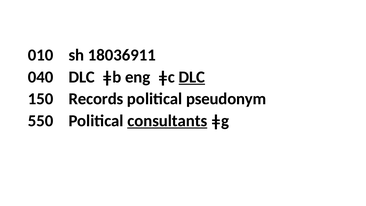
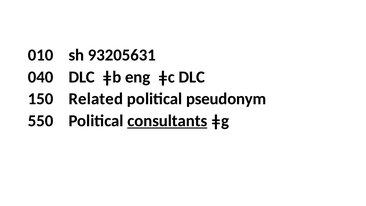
18036911: 18036911 -> 93205631 (122, 55)
DLC underline: present -> none (192, 77)
Records: Records -> Related (96, 99)
